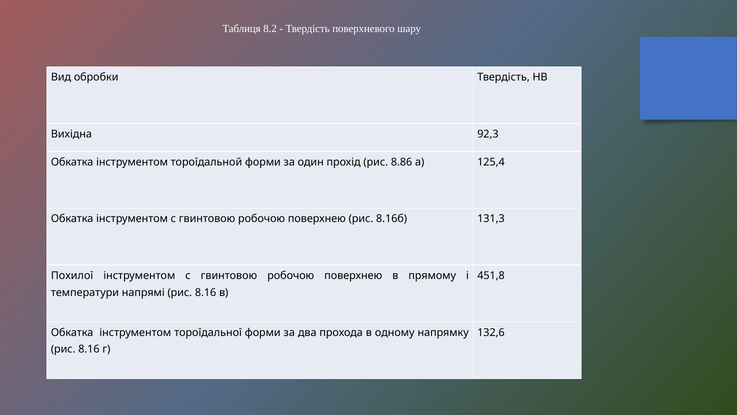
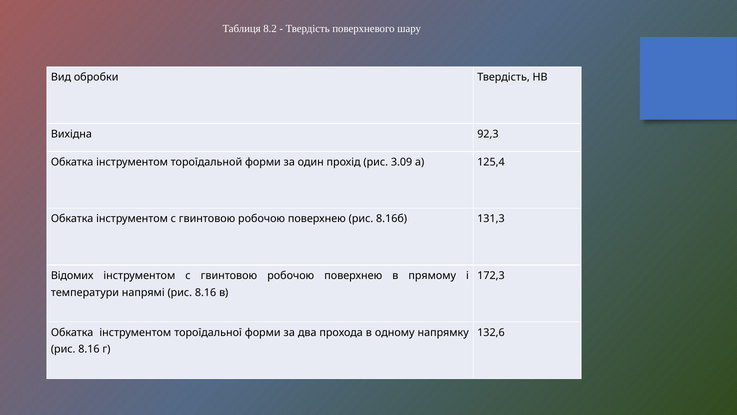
8.86: 8.86 -> 3.09 (402, 162)
Похилої: Похилої -> Відомих (72, 275)
451,8: 451,8 -> 172,3 (491, 275)
